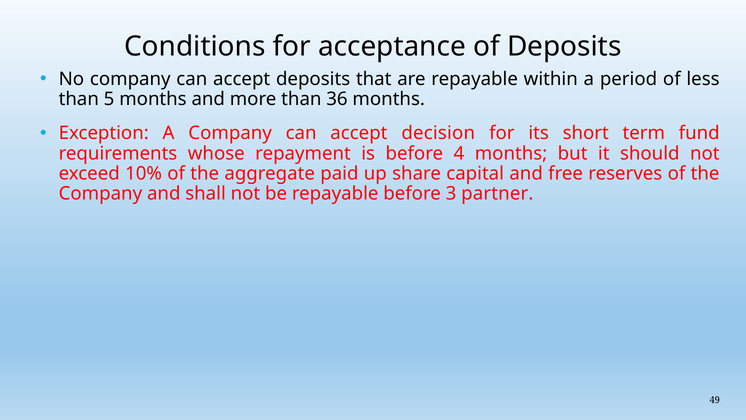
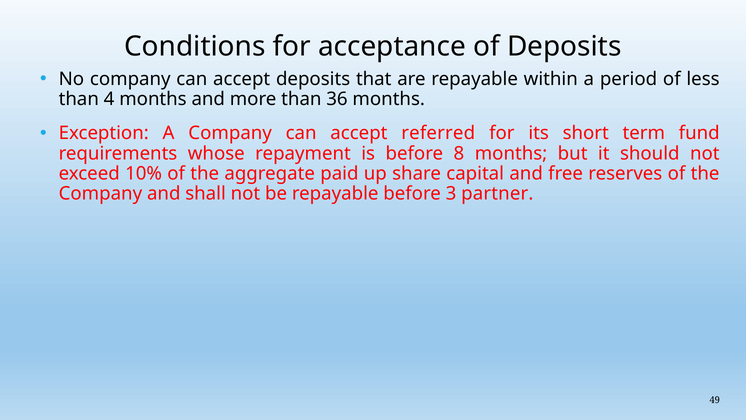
5: 5 -> 4 (109, 99)
decision: decision -> referred (438, 133)
4: 4 -> 8 (459, 153)
